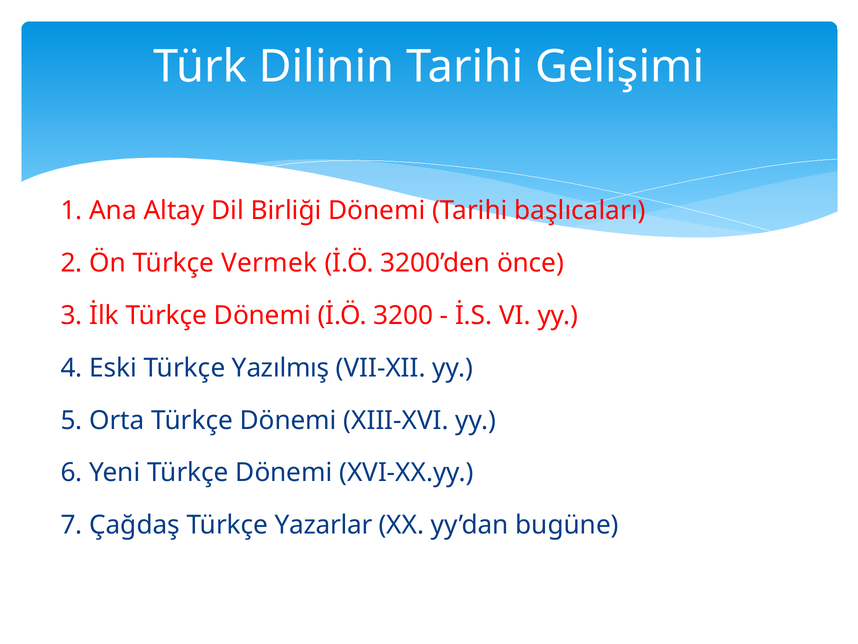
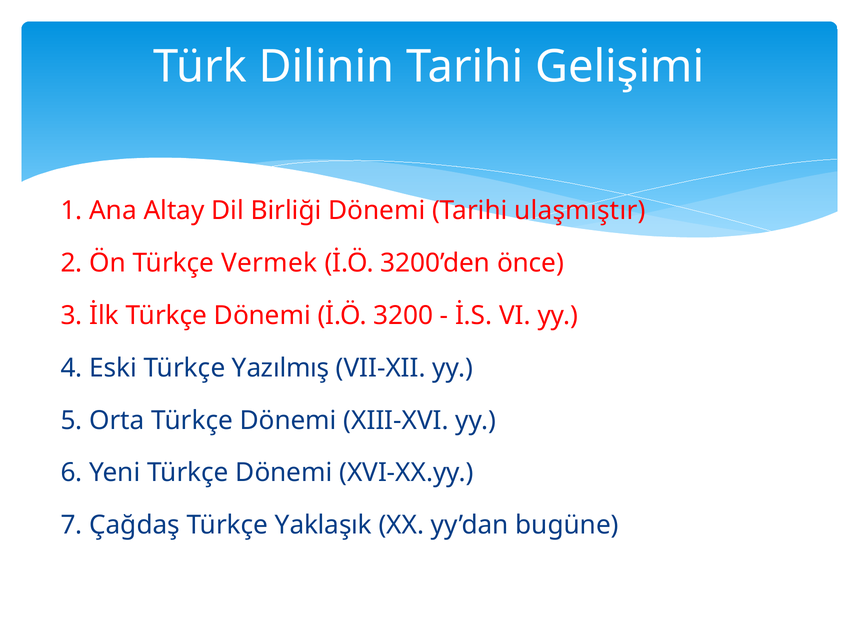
başlıcaları: başlıcaları -> ulaşmıştır (580, 211)
Yazarlar: Yazarlar -> Yaklaşık (323, 525)
